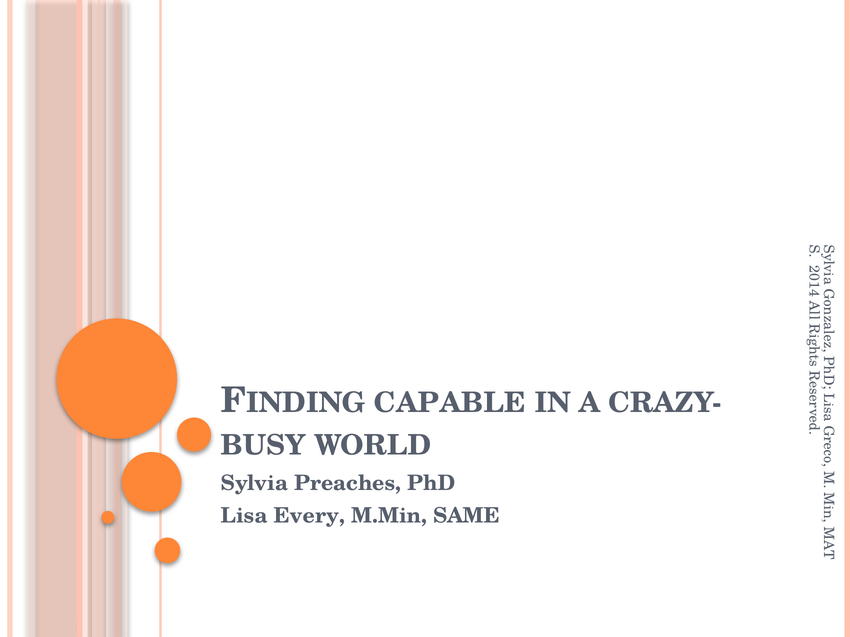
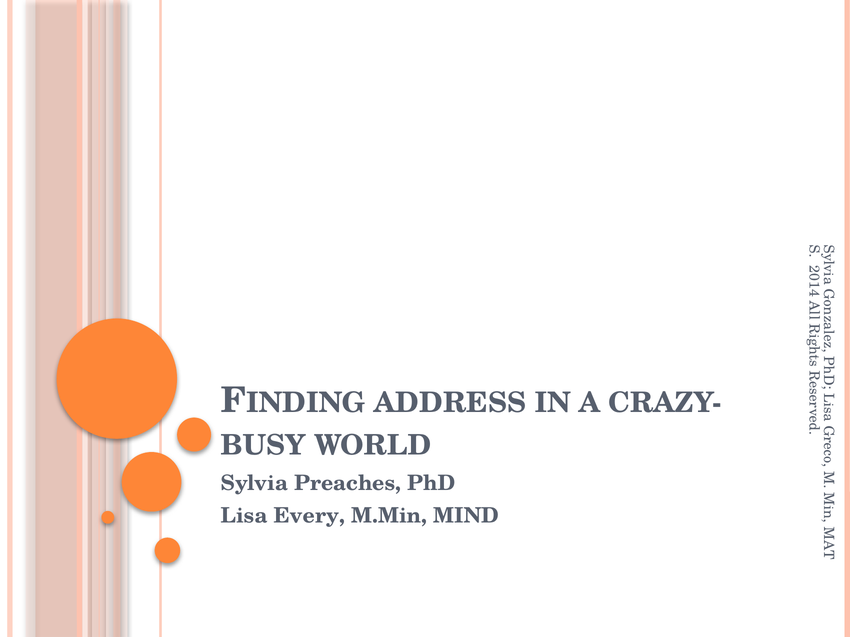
CAPABLE: CAPABLE -> ADDRESS (450, 403)
SAME: SAME -> MIND (466, 516)
